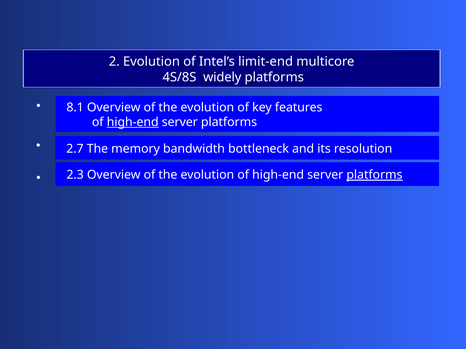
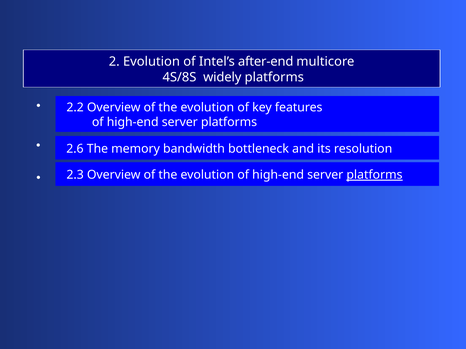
limit-end: limit-end -> after-end (266, 62)
8.1: 8.1 -> 2.2 (75, 108)
high-end underline: present -> none (133, 122)
2.7: 2.7 -> 2.6 (75, 149)
